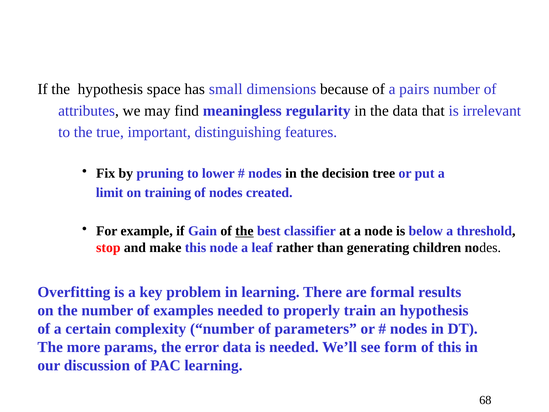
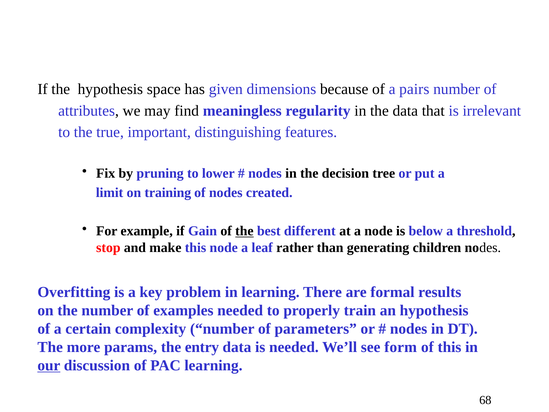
small: small -> given (226, 89)
classifier: classifier -> different (310, 231)
error: error -> entry (202, 347)
our underline: none -> present (49, 365)
